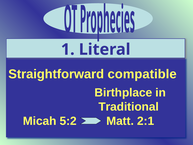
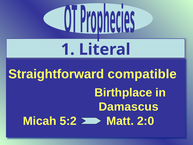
Traditional: Traditional -> Damascus (129, 107)
2:1: 2:1 -> 2:0 (146, 121)
